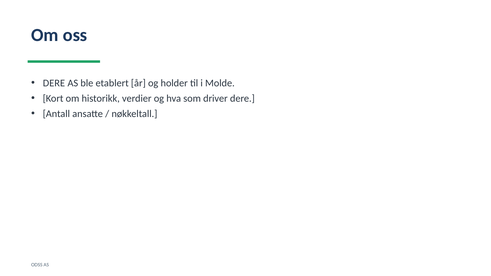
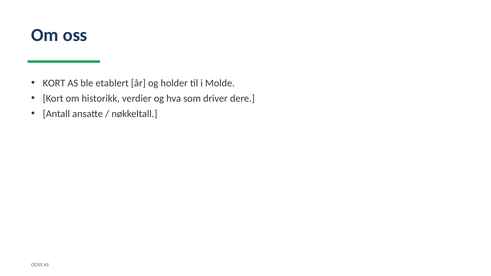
DERE: DERE -> KORT (54, 83)
